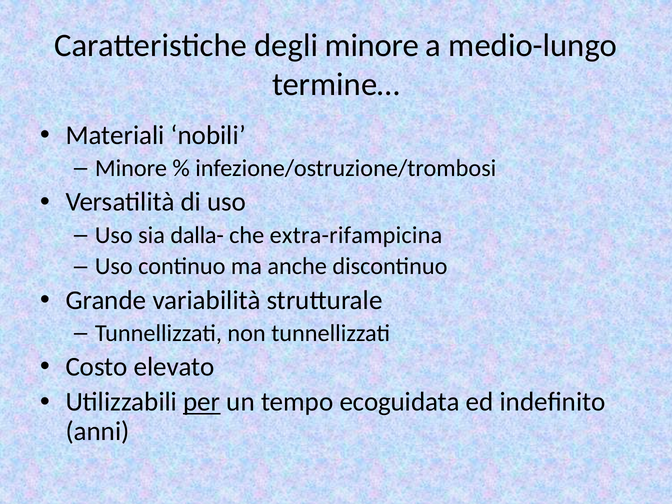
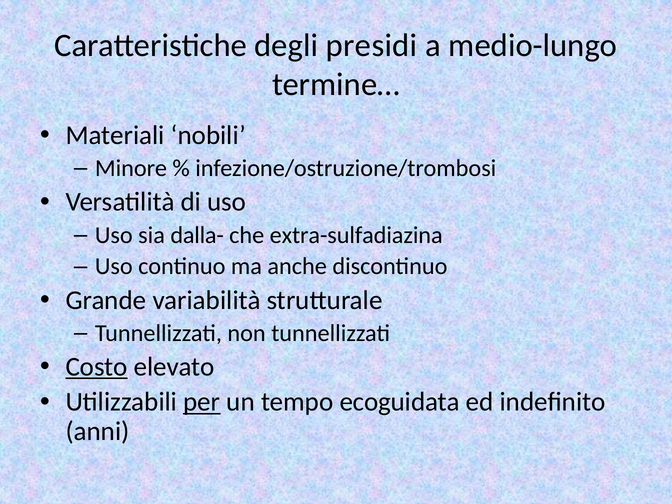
degli minore: minore -> presidi (372, 45)
extra-rifampicina: extra-rifampicina -> extra-sulfadiazina (356, 235)
Costo underline: none -> present (97, 367)
